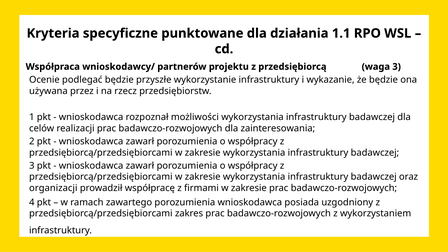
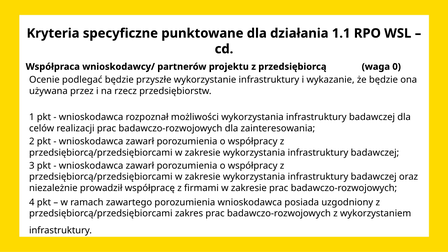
waga 3: 3 -> 0 (397, 67)
organizacji: organizacji -> niezależnie (53, 188)
